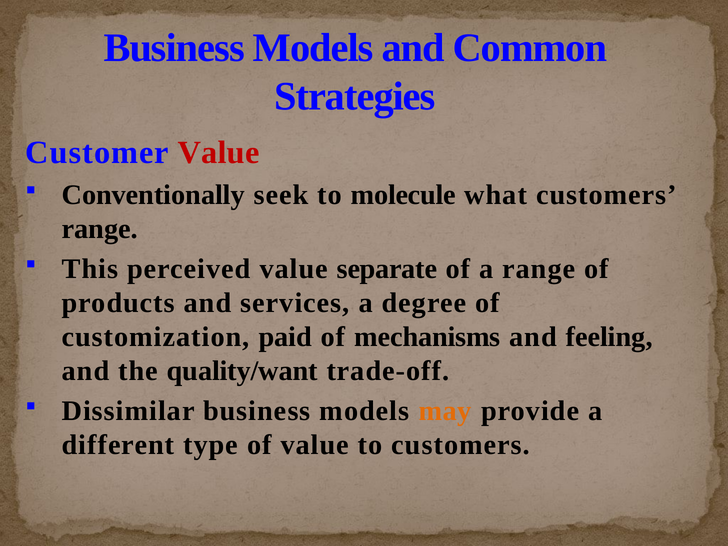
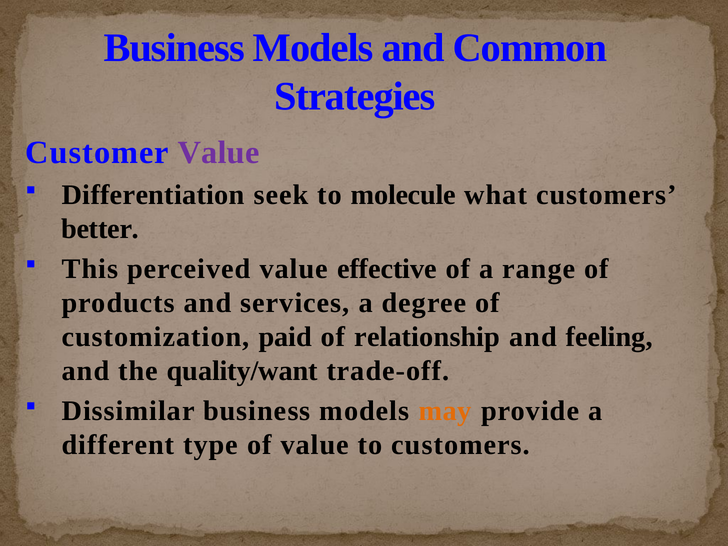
Value colour: red -> purple (219, 153)
Conventionally: Conventionally -> Differentiation (153, 195)
range: range -> better (100, 229)
separate: separate -> effective (387, 269)
mechanisms: mechanisms -> relationship (427, 337)
